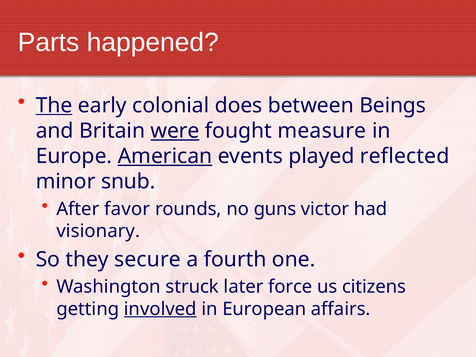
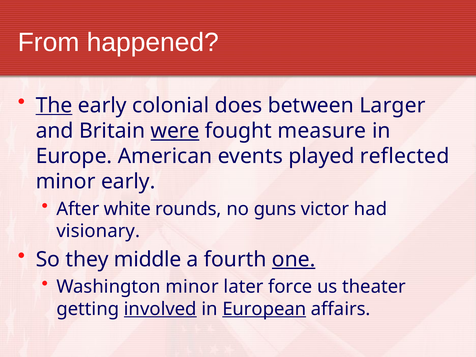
Parts: Parts -> From (49, 42)
Beings: Beings -> Larger (393, 105)
American underline: present -> none (165, 156)
minor snub: snub -> early (128, 182)
favor: favor -> white (127, 209)
secure: secure -> middle (148, 259)
one underline: none -> present (294, 259)
Washington struck: struck -> minor (192, 287)
citizens: citizens -> theater (374, 287)
European underline: none -> present (264, 309)
